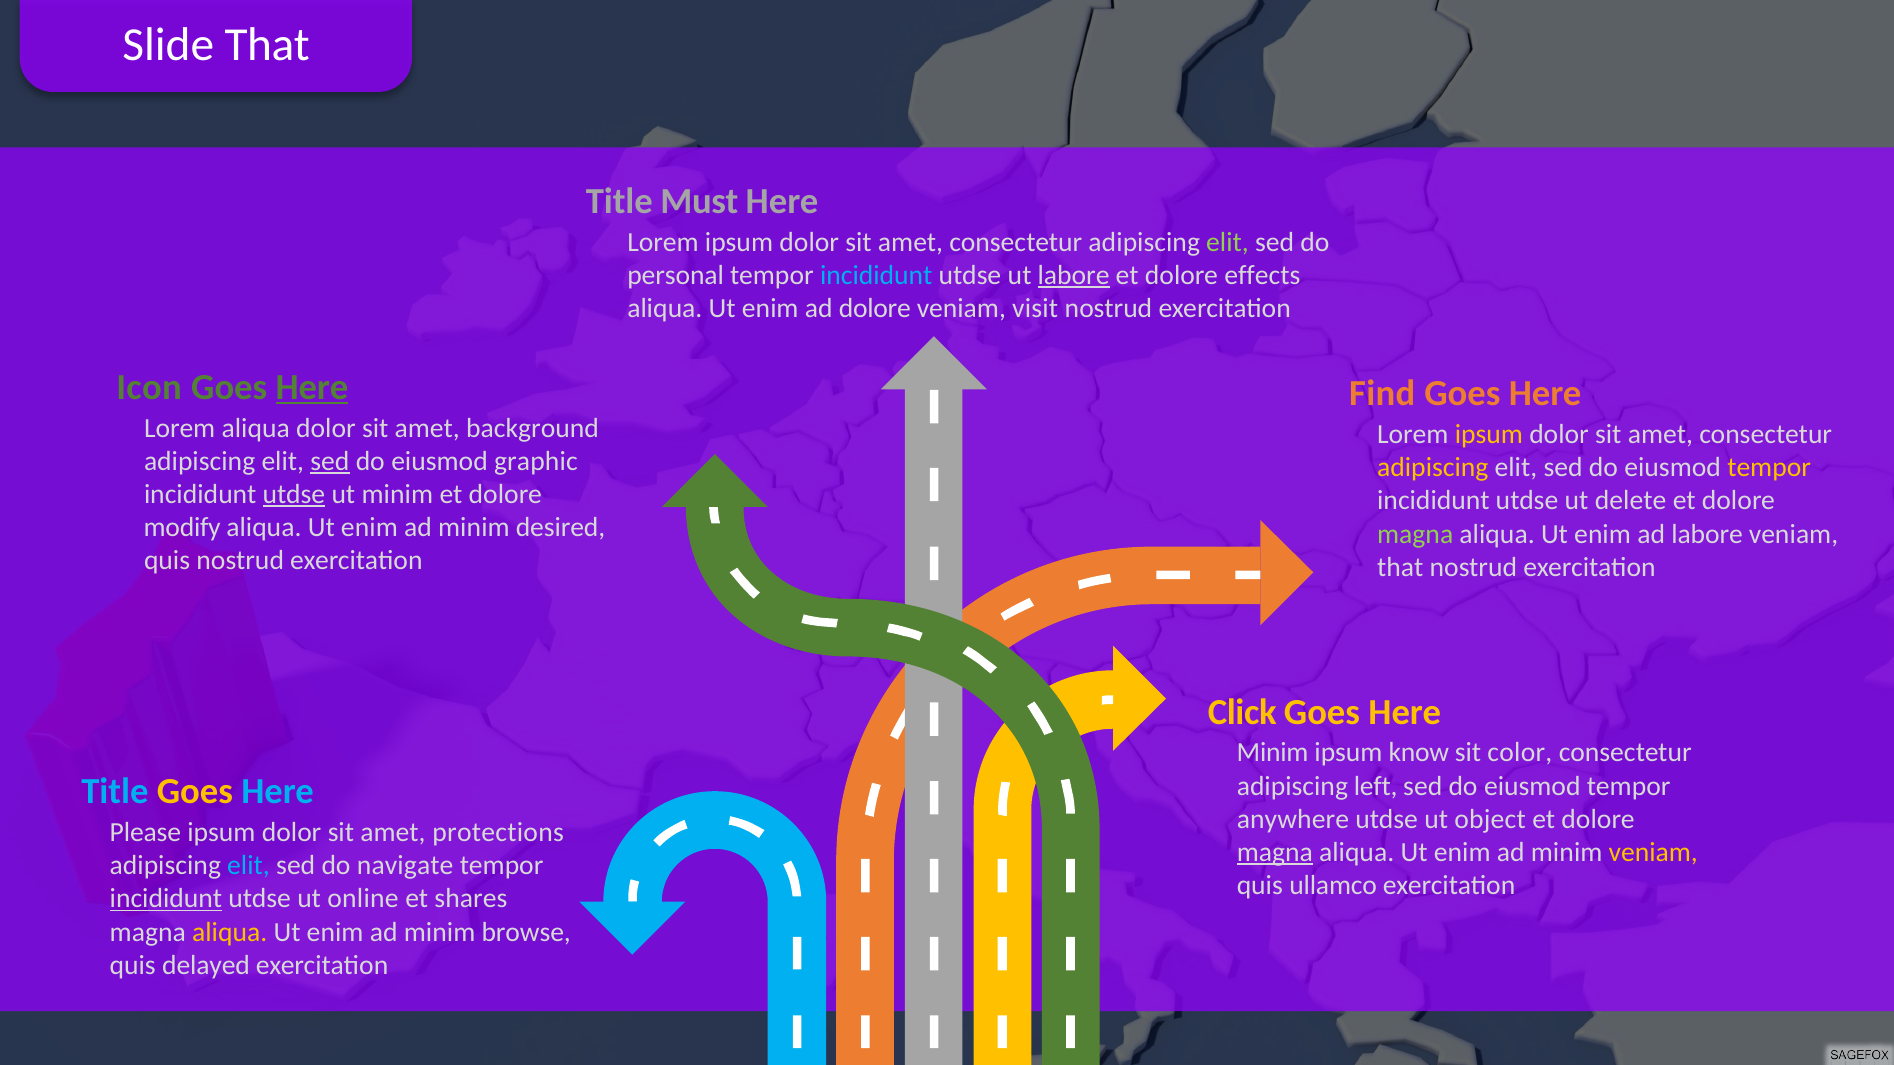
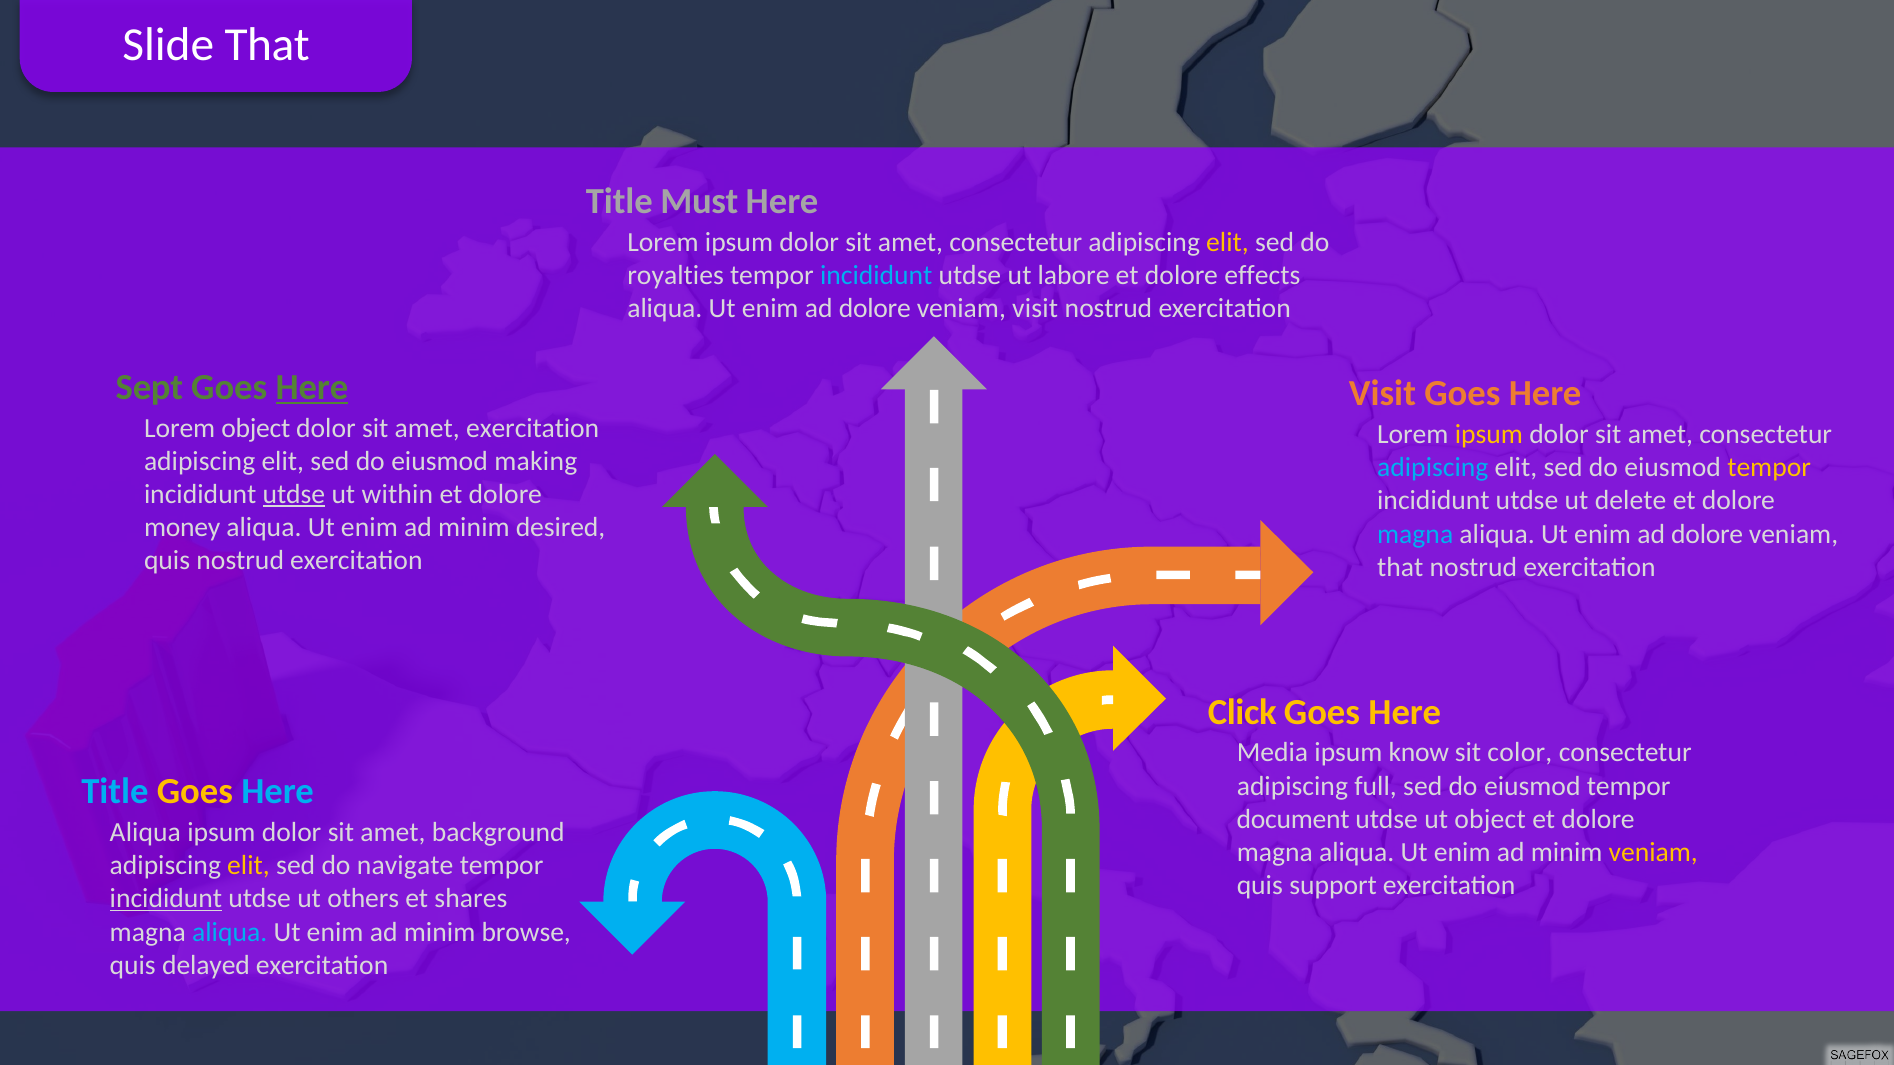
elit colour: light green -> yellow (1227, 242)
personal: personal -> royalties (676, 275)
labore underline: present -> none (1074, 275)
Icon: Icon -> Sept (149, 387)
Find: Find -> Visit (1382, 394)
Lorem aliqua: aliqua -> object (256, 428)
amet background: background -> exercitation (533, 428)
sed underline: present -> none (330, 461)
graphic: graphic -> making (536, 461)
adipiscing colour: yellow -> light blue (1433, 468)
ut minim: minim -> within (397, 494)
modify: modify -> money (182, 528)
magna colour: light green -> light blue (1415, 534)
labore: labore -> dolore (1707, 534)
Minim: Minim -> Media (1272, 753)
left: left -> full (1376, 786)
anywhere: anywhere -> document (1293, 819)
Please: Please -> Aliqua (145, 833)
protections: protections -> background (498, 833)
magna underline: present -> none (1275, 853)
elit colour: light blue -> yellow (248, 866)
ullamco: ullamco -> support (1333, 886)
online: online -> others (363, 899)
aliqua colour: yellow -> light blue (230, 932)
